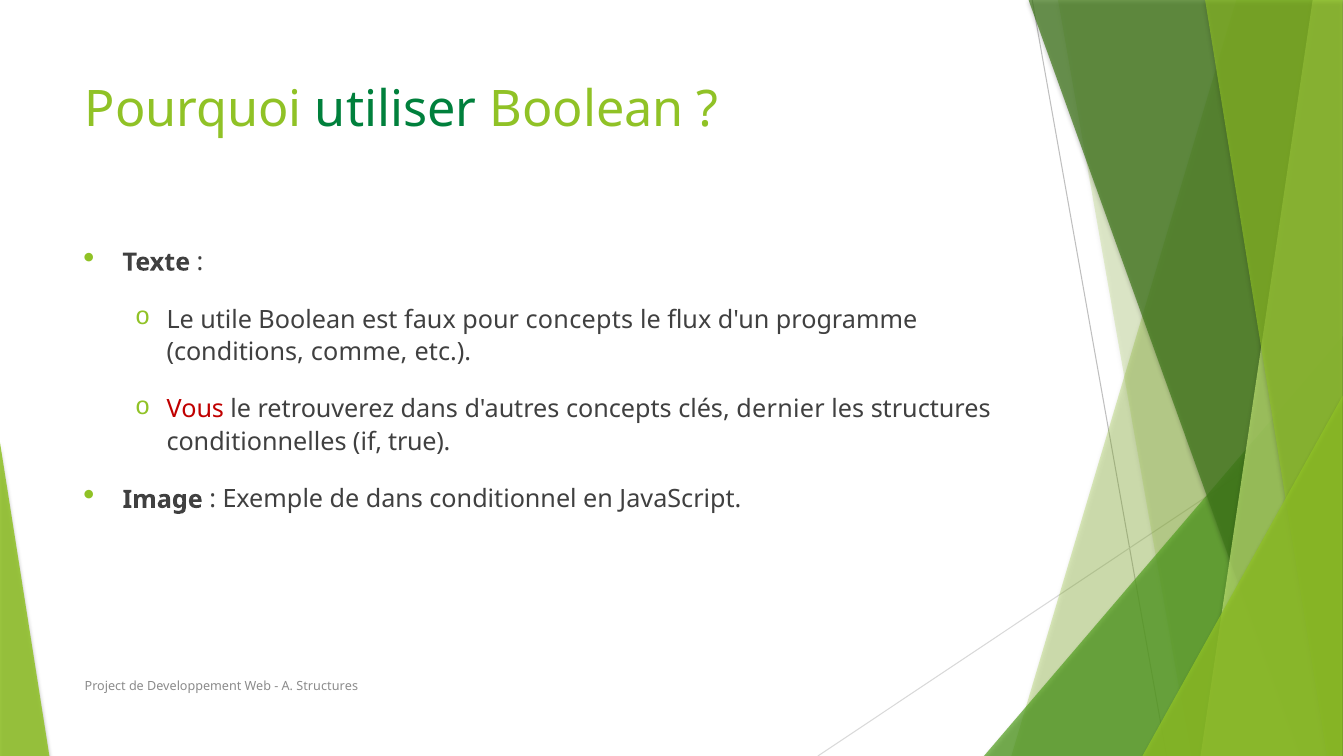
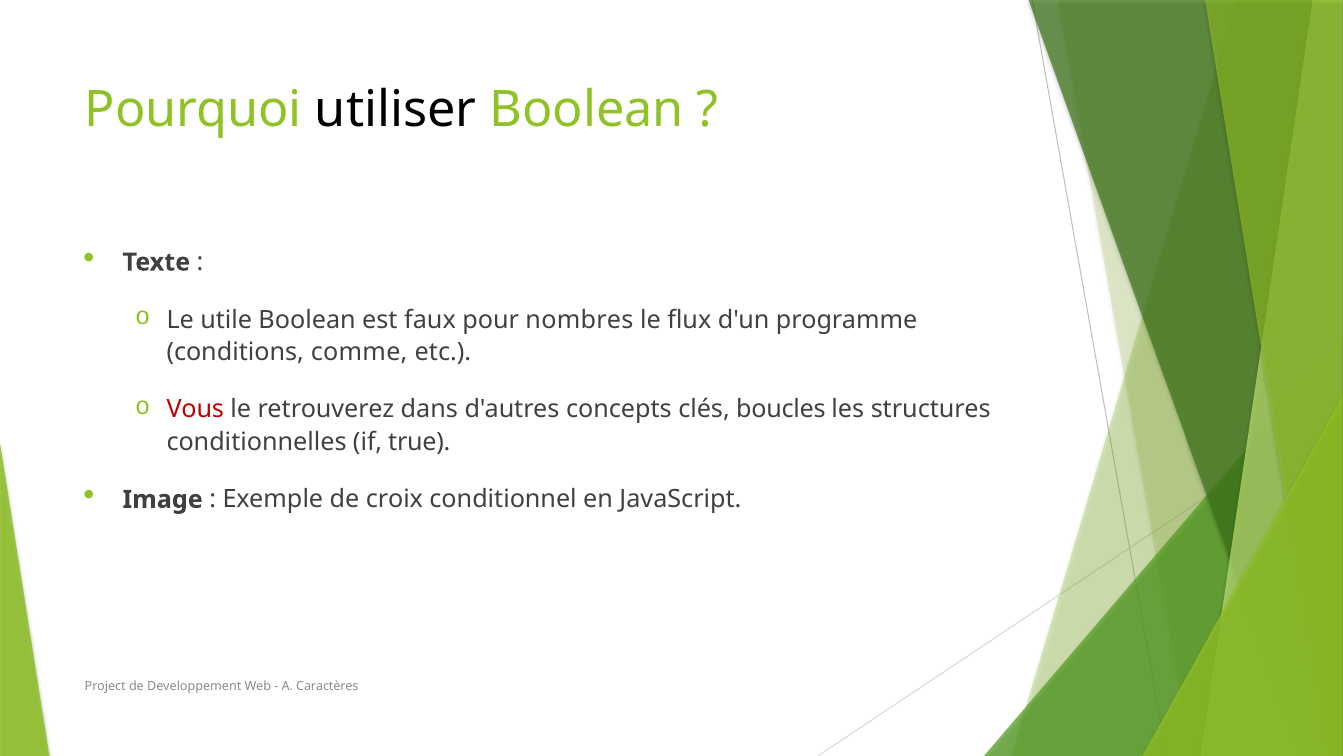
utiliser colour: green -> black (396, 110)
pour concepts: concepts -> nombres (579, 320)
dernier: dernier -> boucles (781, 409)
de dans: dans -> croix (394, 499)
A Structures: Structures -> Caractères (327, 685)
